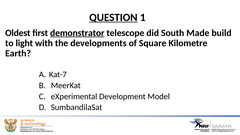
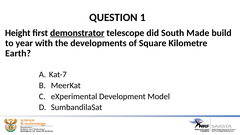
QUESTION underline: present -> none (113, 17)
Oldest: Oldest -> Height (18, 33)
light: light -> year (24, 43)
